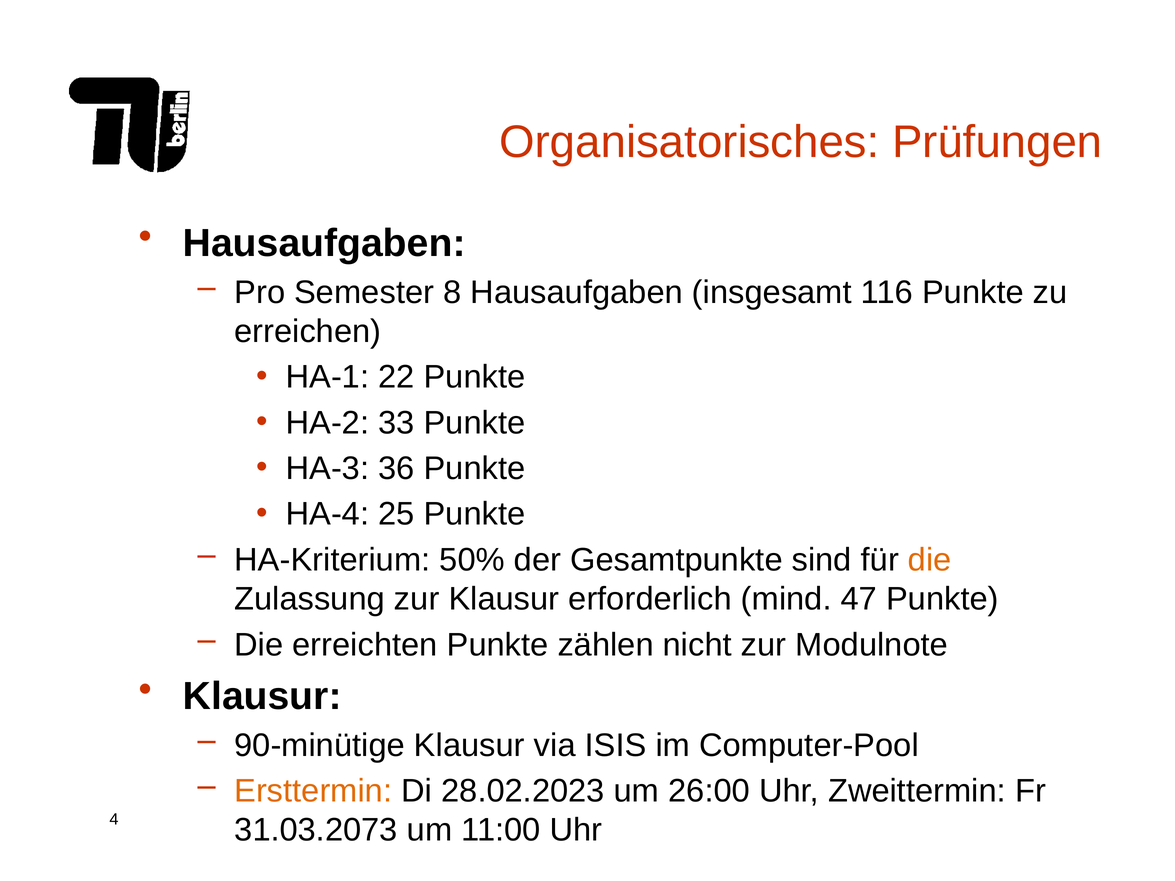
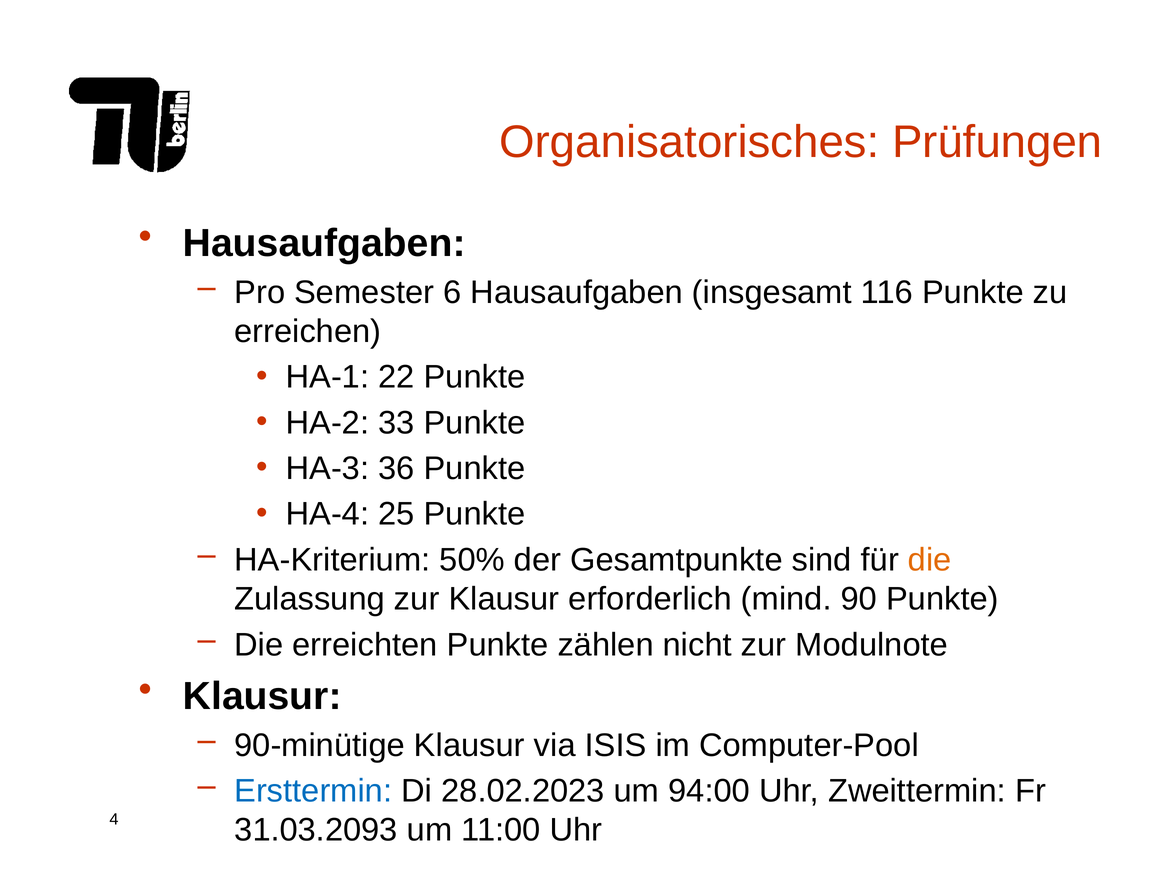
8: 8 -> 6 (452, 292)
47: 47 -> 90 (859, 599)
Ersttermin colour: orange -> blue (313, 791)
26:00: 26:00 -> 94:00 (709, 791)
31.03.2073: 31.03.2073 -> 31.03.2093 (316, 830)
